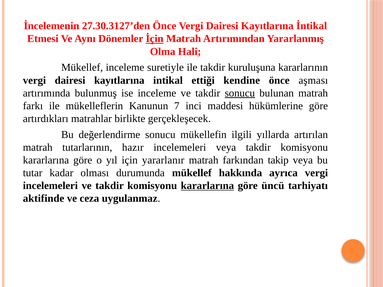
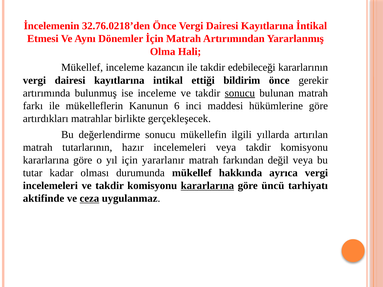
27.30.3127’den: 27.30.3127’den -> 32.76.0218’den (116, 26)
İçin underline: present -> none (155, 39)
suretiyle: suretiyle -> kazancın (166, 68)
kuruluşuna: kuruluşuna -> edebileceği (252, 68)
kendine: kendine -> bildirim (242, 80)
aşması: aşması -> gerekir (313, 80)
7: 7 -> 6 (177, 106)
takip: takip -> değil (278, 160)
ceza underline: none -> present (89, 199)
